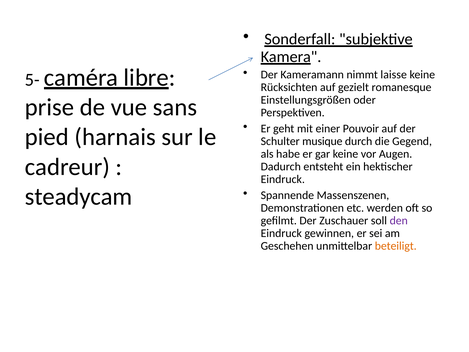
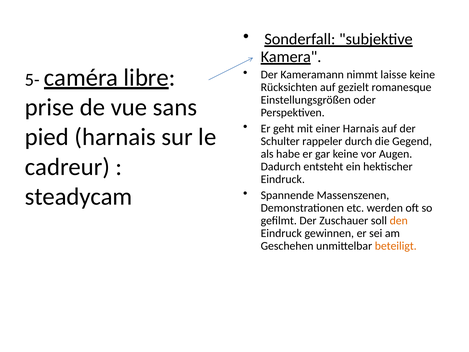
einer Pouvoir: Pouvoir -> Harnais (361, 128)
musique: musique -> rappeler (322, 141)
den colour: purple -> orange (399, 220)
